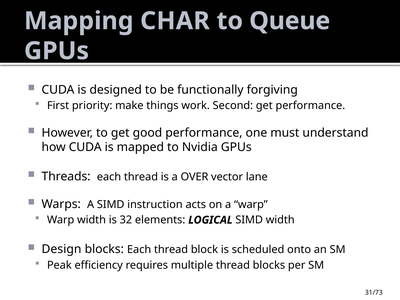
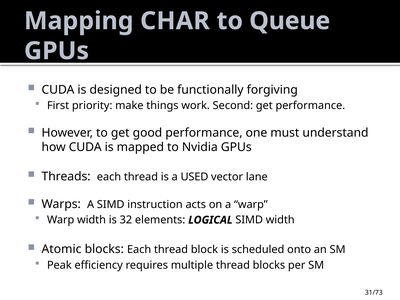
OVER: OVER -> USED (194, 177)
Design: Design -> Atomic (62, 249)
